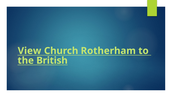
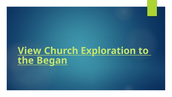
Rotherham: Rotherham -> Exploration (108, 51)
British: British -> Began (52, 60)
